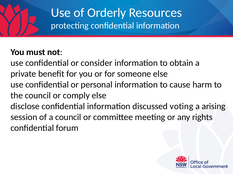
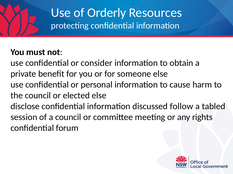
comply: comply -> elected (76, 96)
voting: voting -> follow (182, 107)
arising: arising -> tabled (214, 107)
